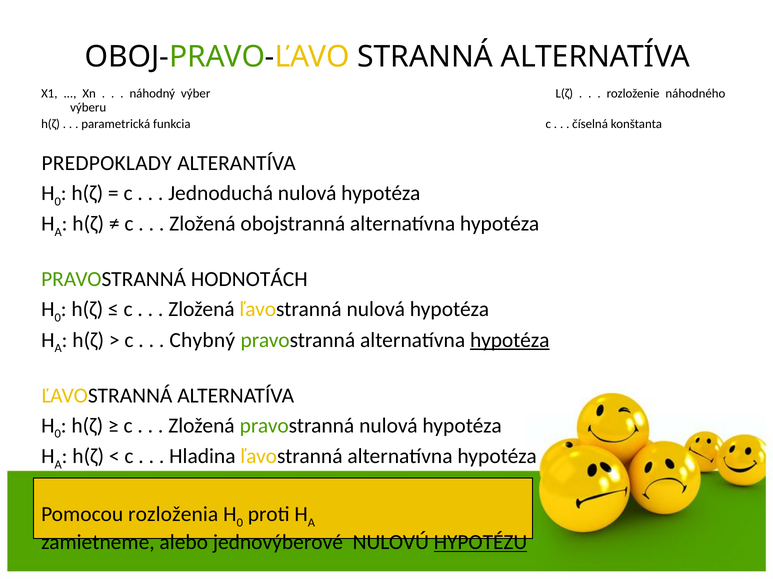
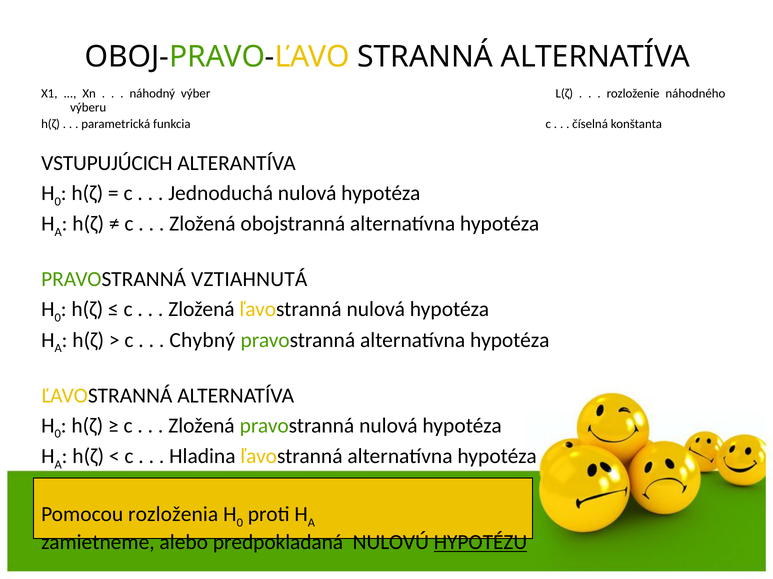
PREDPOKLADY: PREDPOKLADY -> VSTUPUJÚCICH (107, 163)
HODNOTÁCH: HODNOTÁCH -> VZTIAHNUTÁ (249, 280)
hypotéza underline: present -> none (510, 340)
jednovýberové: jednovýberové -> predpokladaná (278, 543)
